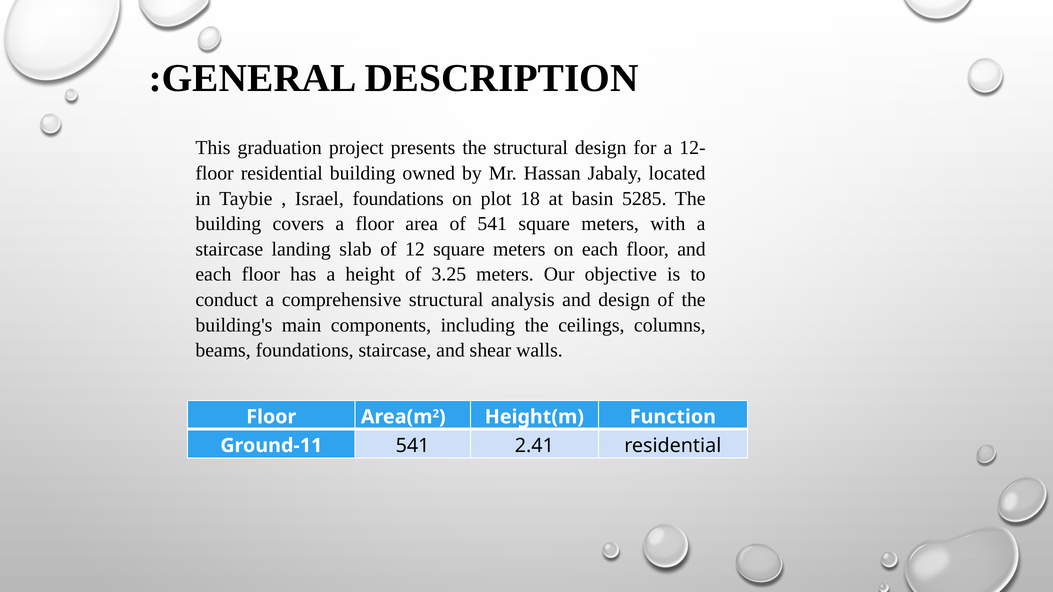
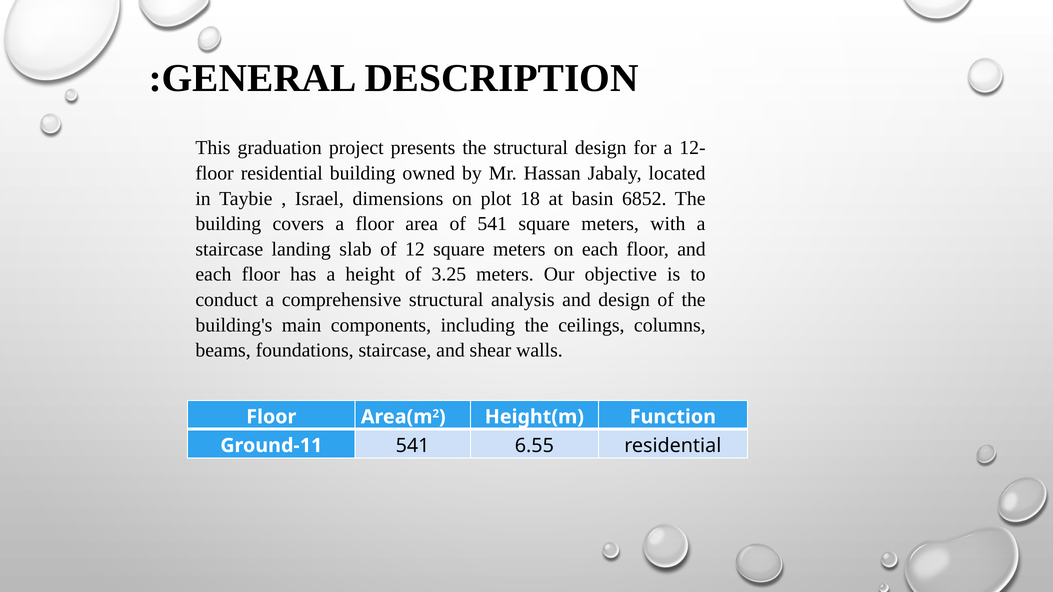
Israel foundations: foundations -> dimensions (398, 199)
5285: 5285 -> 6852 (644, 199)
2.41: 2.41 -> 6.55 (534, 446)
